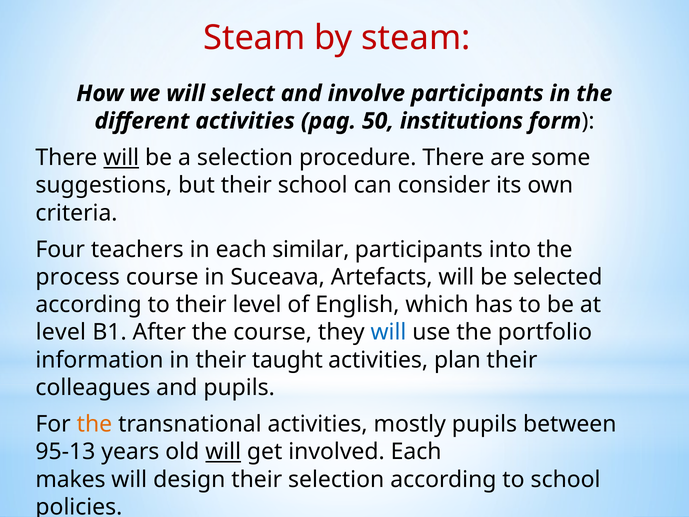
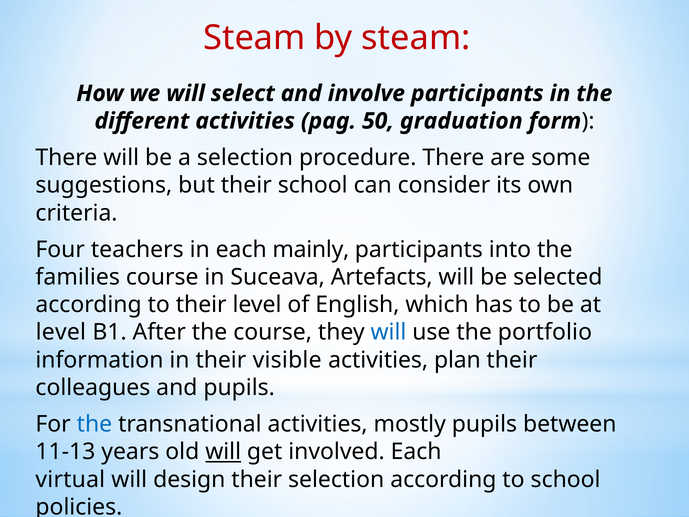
institutions: institutions -> graduation (461, 121)
will underline: present -> none (121, 158)
similar: similar -> mainly (311, 250)
process: process -> families (78, 277)
taught: taught -> visible (287, 360)
the colour: orange -> blue (94, 424)
95-13: 95-13 -> 11-13 (65, 452)
makes: makes -> virtual (70, 479)
